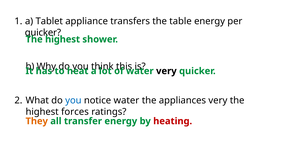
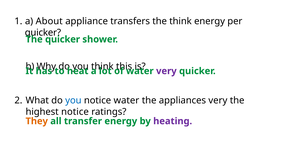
Tablet: Tablet -> About (49, 21)
the table: table -> think (181, 21)
highest: highest -> quicker (63, 39)
very colour: black -> purple (166, 71)
highest forces: forces -> notice (75, 111)
heating colour: red -> purple (173, 121)
